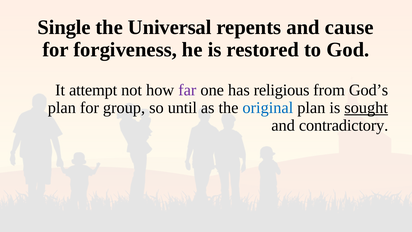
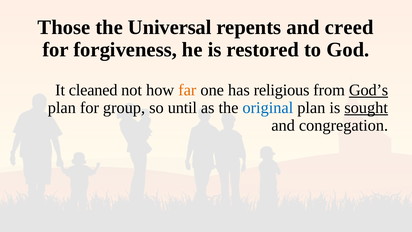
Single: Single -> Those (64, 27)
cause: cause -> creed (349, 27)
attempt: attempt -> cleaned (93, 90)
far colour: purple -> orange (187, 90)
God’s underline: none -> present (369, 90)
contradictory: contradictory -> congregation (344, 125)
